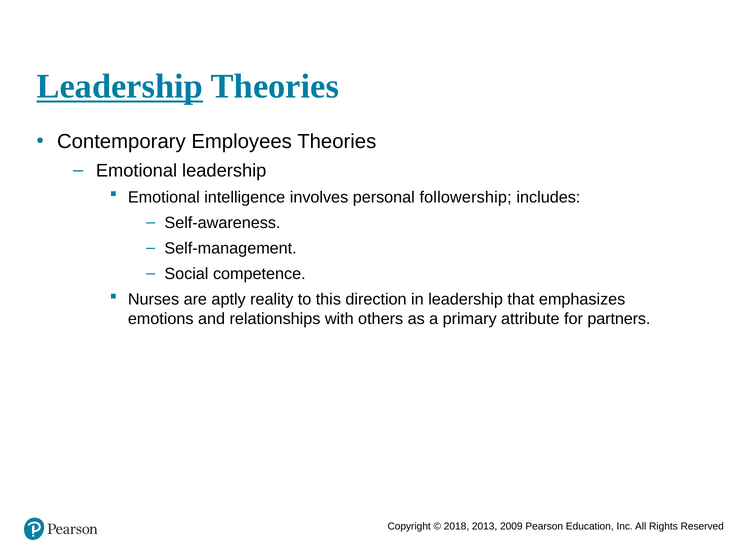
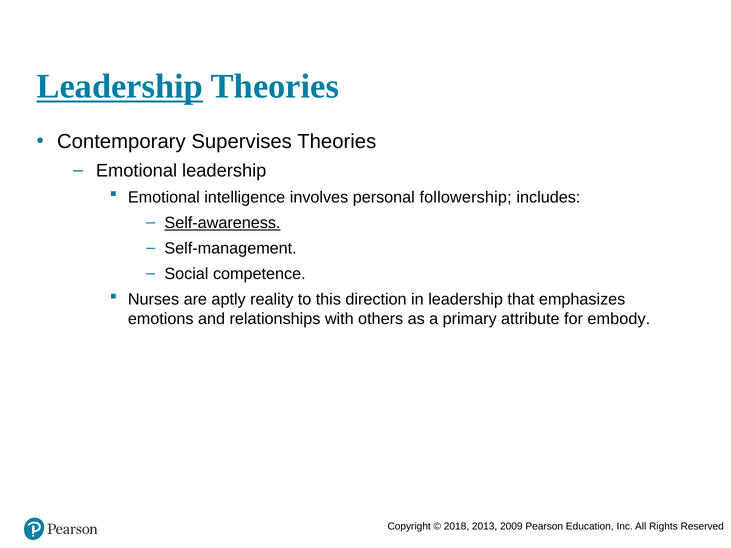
Employees: Employees -> Supervises (242, 142)
Self-awareness underline: none -> present (222, 223)
partners: partners -> embody (619, 319)
